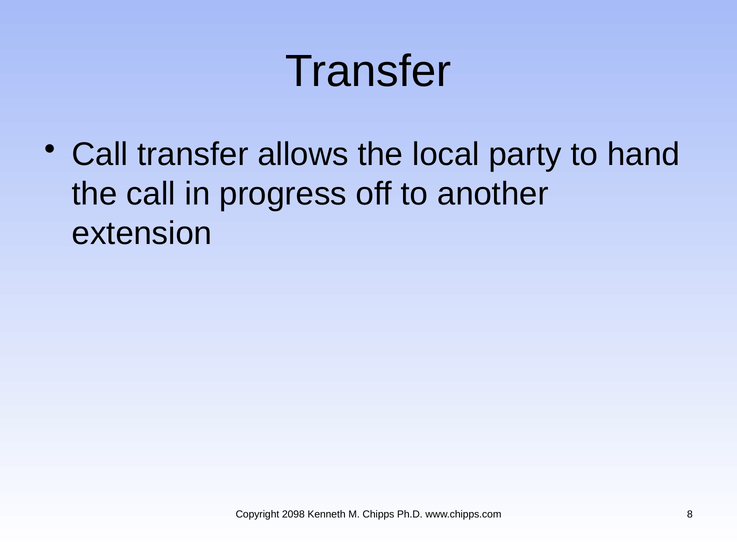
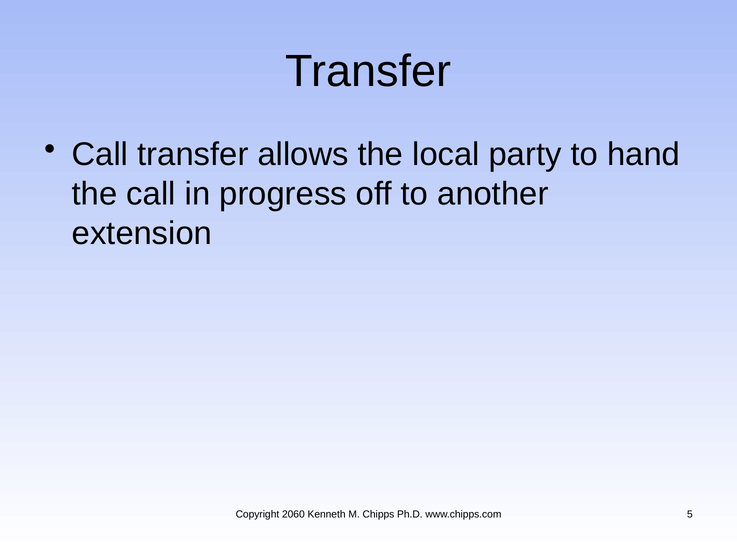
2098: 2098 -> 2060 (293, 514)
8: 8 -> 5 (690, 514)
